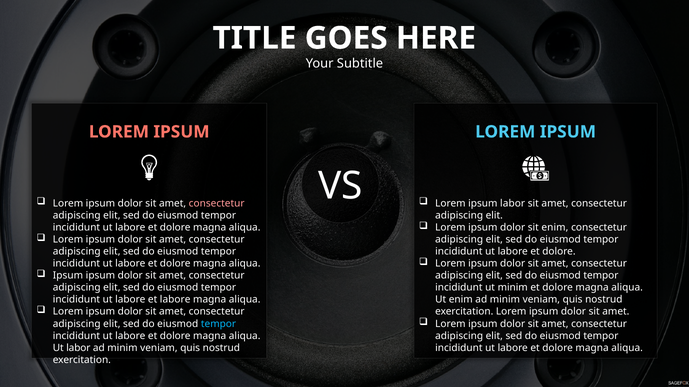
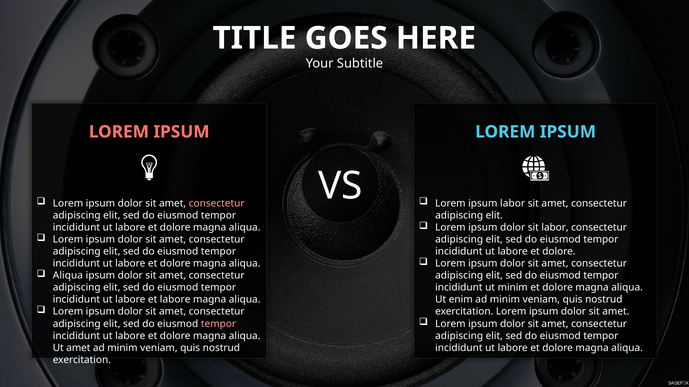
sit enim: enim -> labor (555, 228)
Ipsum: Ipsum -> Aliqua (68, 276)
tempor colour: light blue -> pink (219, 324)
Ut labor: labor -> amet (78, 348)
